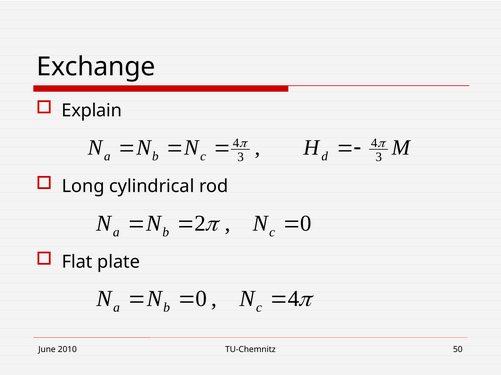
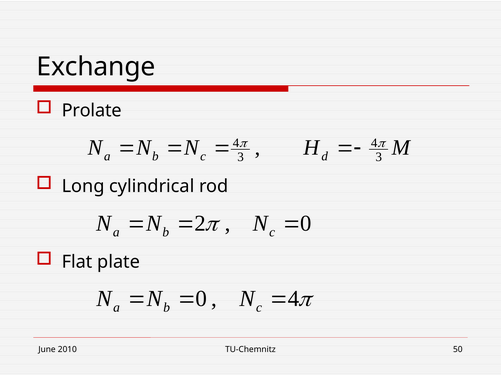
Explain: Explain -> Prolate (92, 111)
